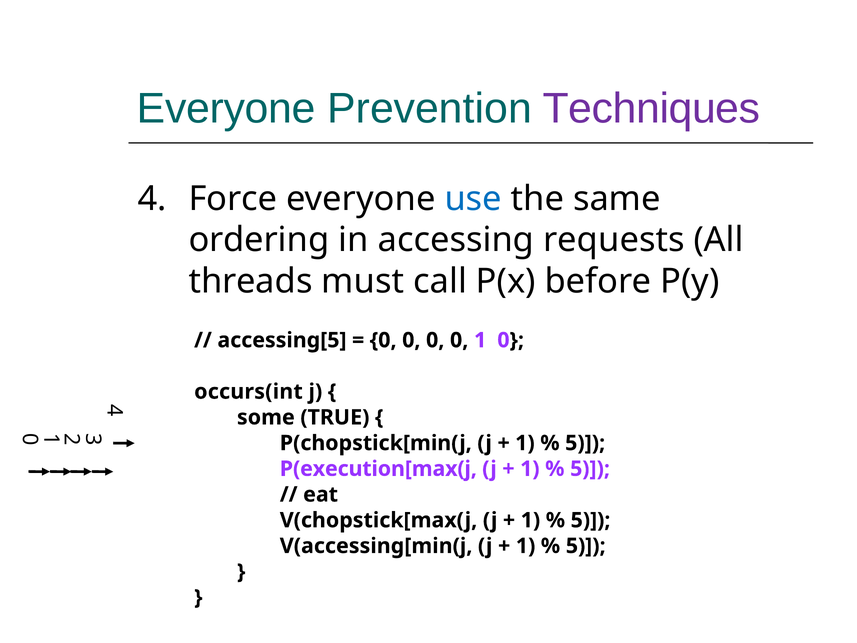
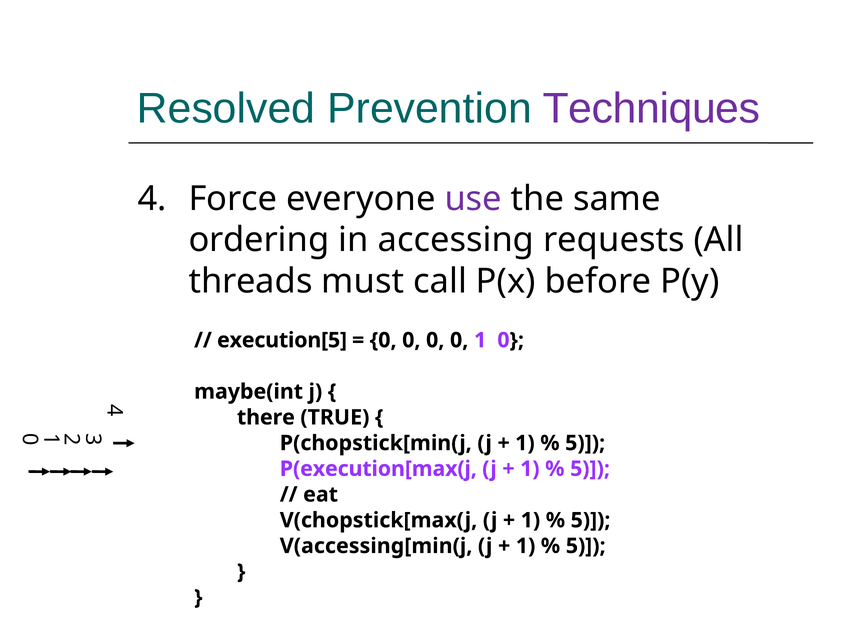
Everyone: Everyone -> Resolved (226, 108)
use colour: blue -> purple (473, 199)
accessing[5: accessing[5 -> execution[5 (282, 340)
occurs(int: occurs(int -> maybe(int (249, 392)
some: some -> there (266, 417)
